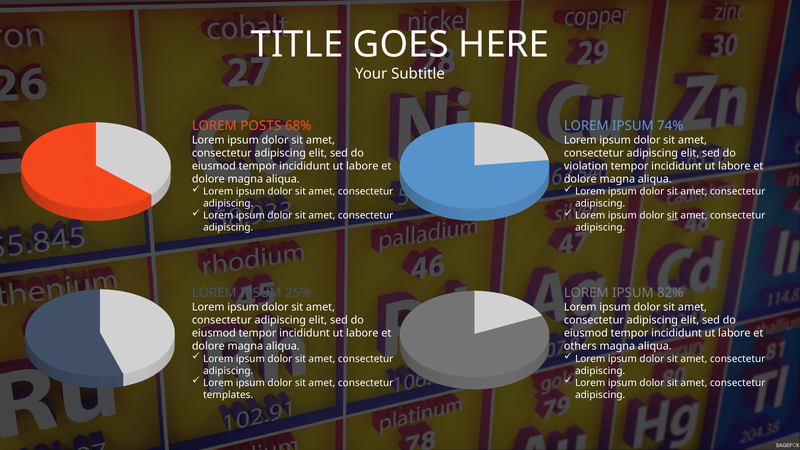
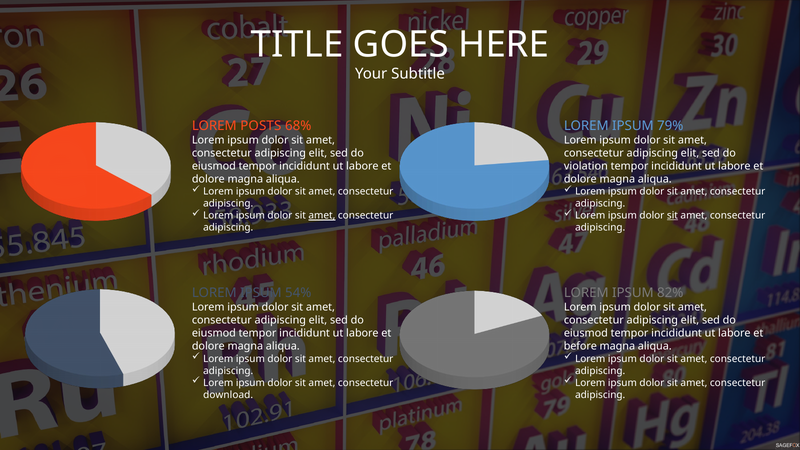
74%: 74% -> 79% (670, 126)
amet underline: none -> present (322, 216)
25%: 25% -> 54% (298, 293)
others: others -> before (580, 346)
templates: templates -> download (228, 395)
